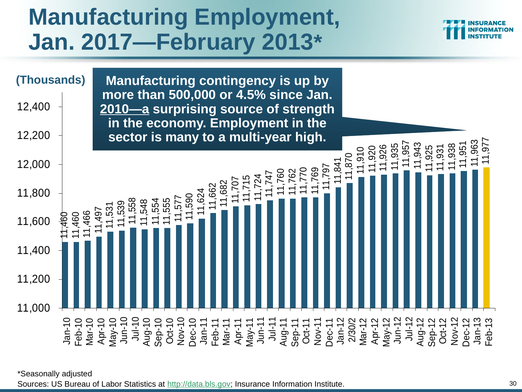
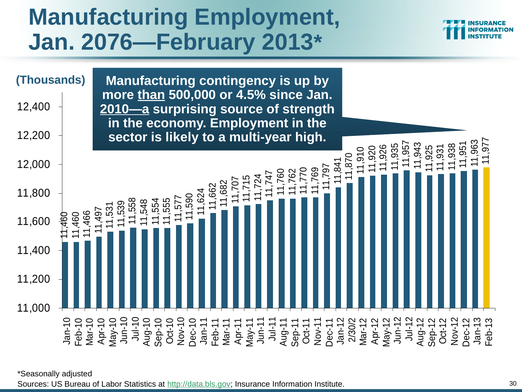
2017—February: 2017—February -> 2076—February (168, 42)
than underline: none -> present (151, 95)
many: many -> likely (182, 137)
